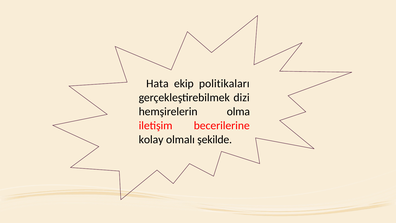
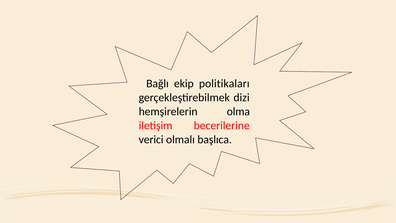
Hata: Hata -> Bağlı (157, 83)
kolay: kolay -> verici (151, 139)
şekilde: şekilde -> başlıca (215, 139)
